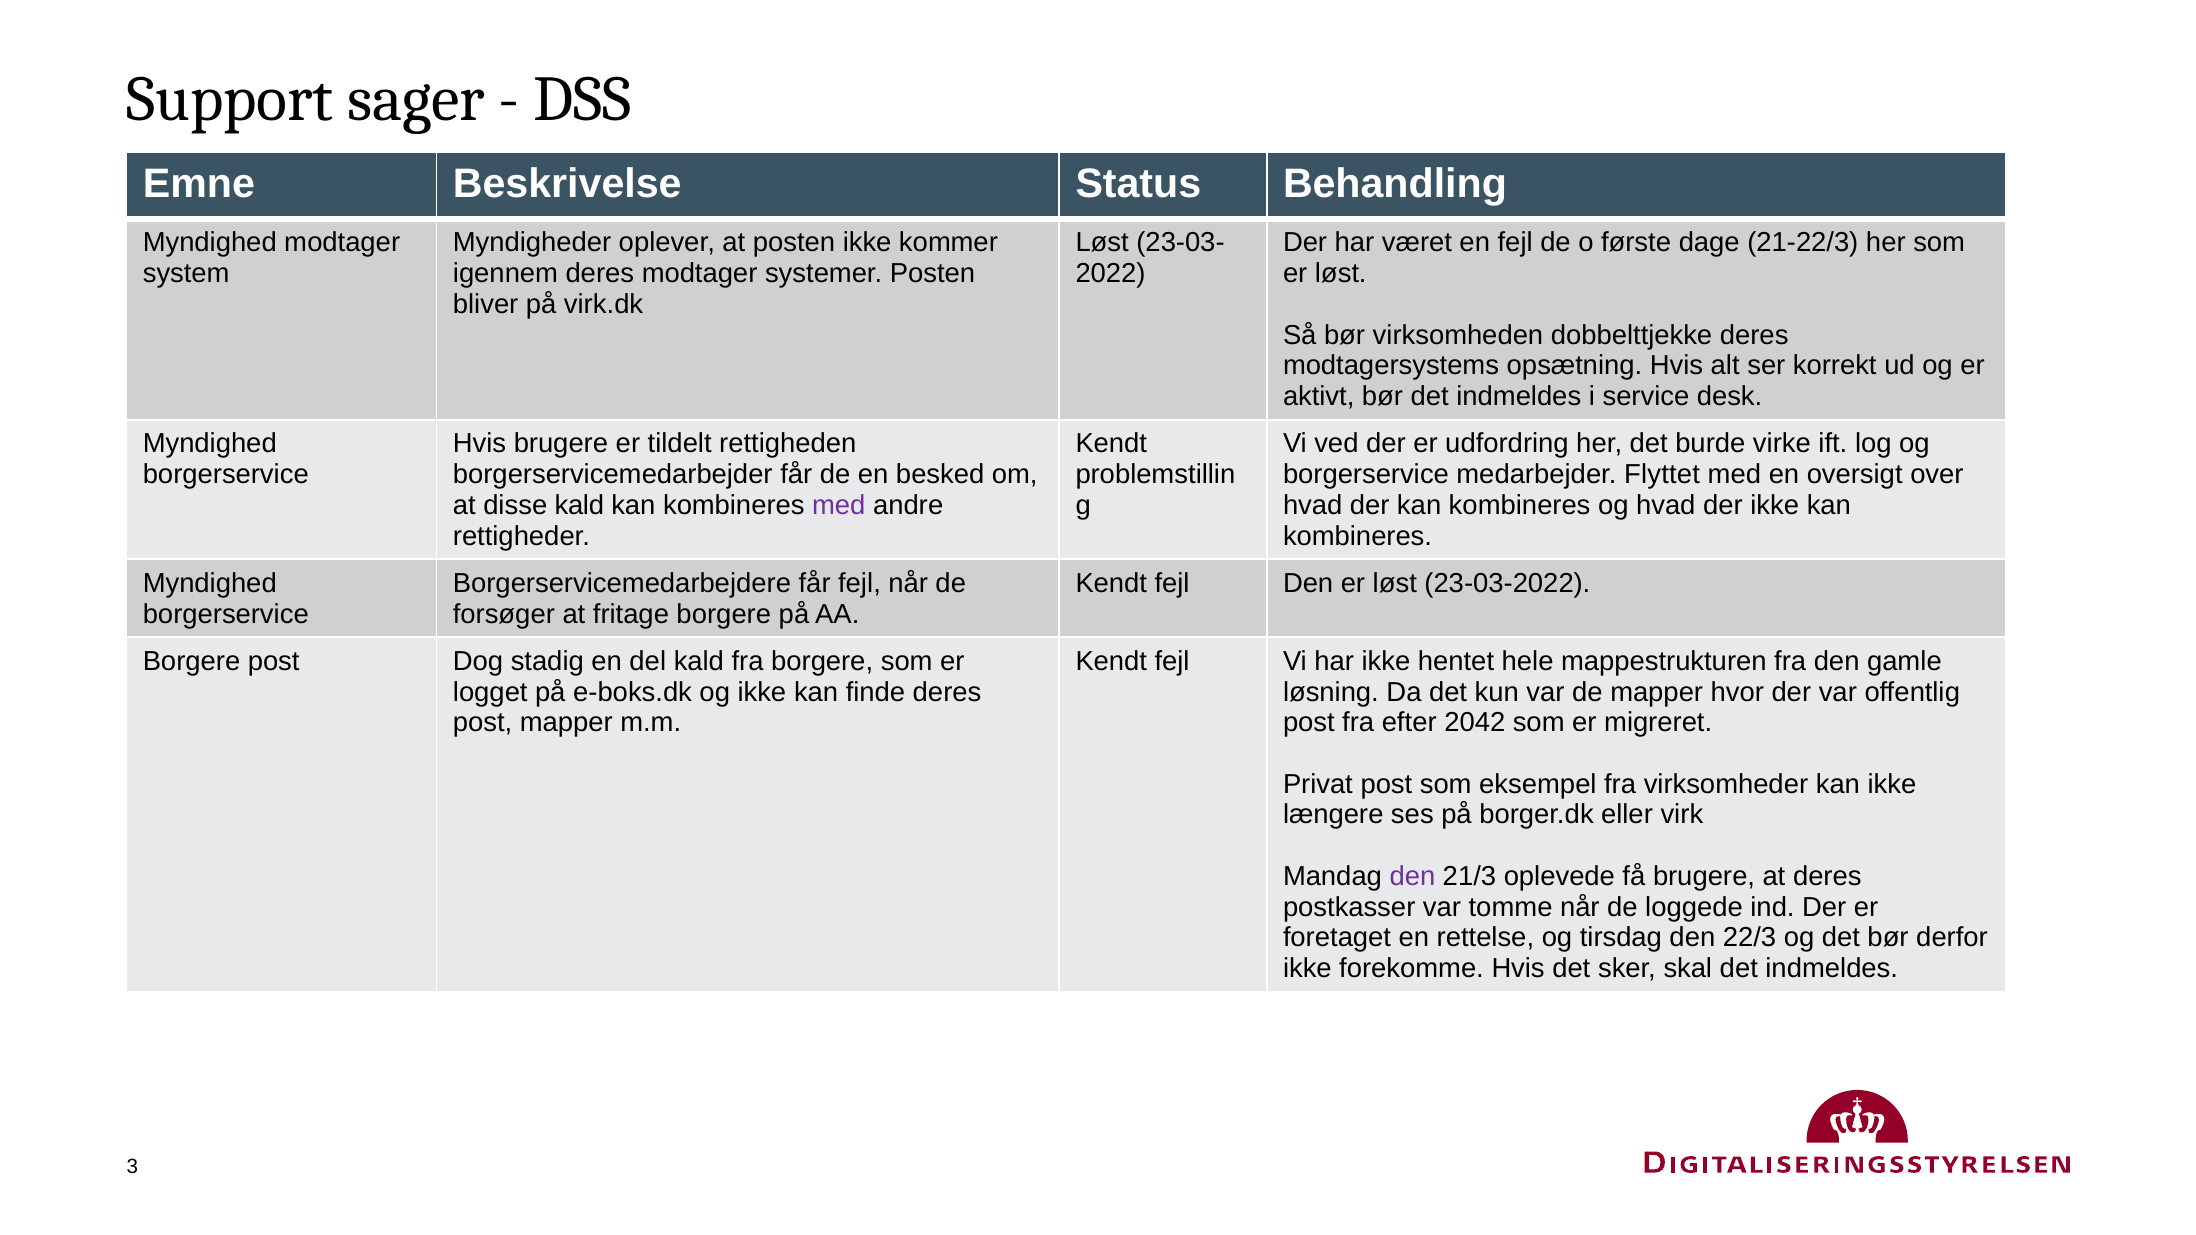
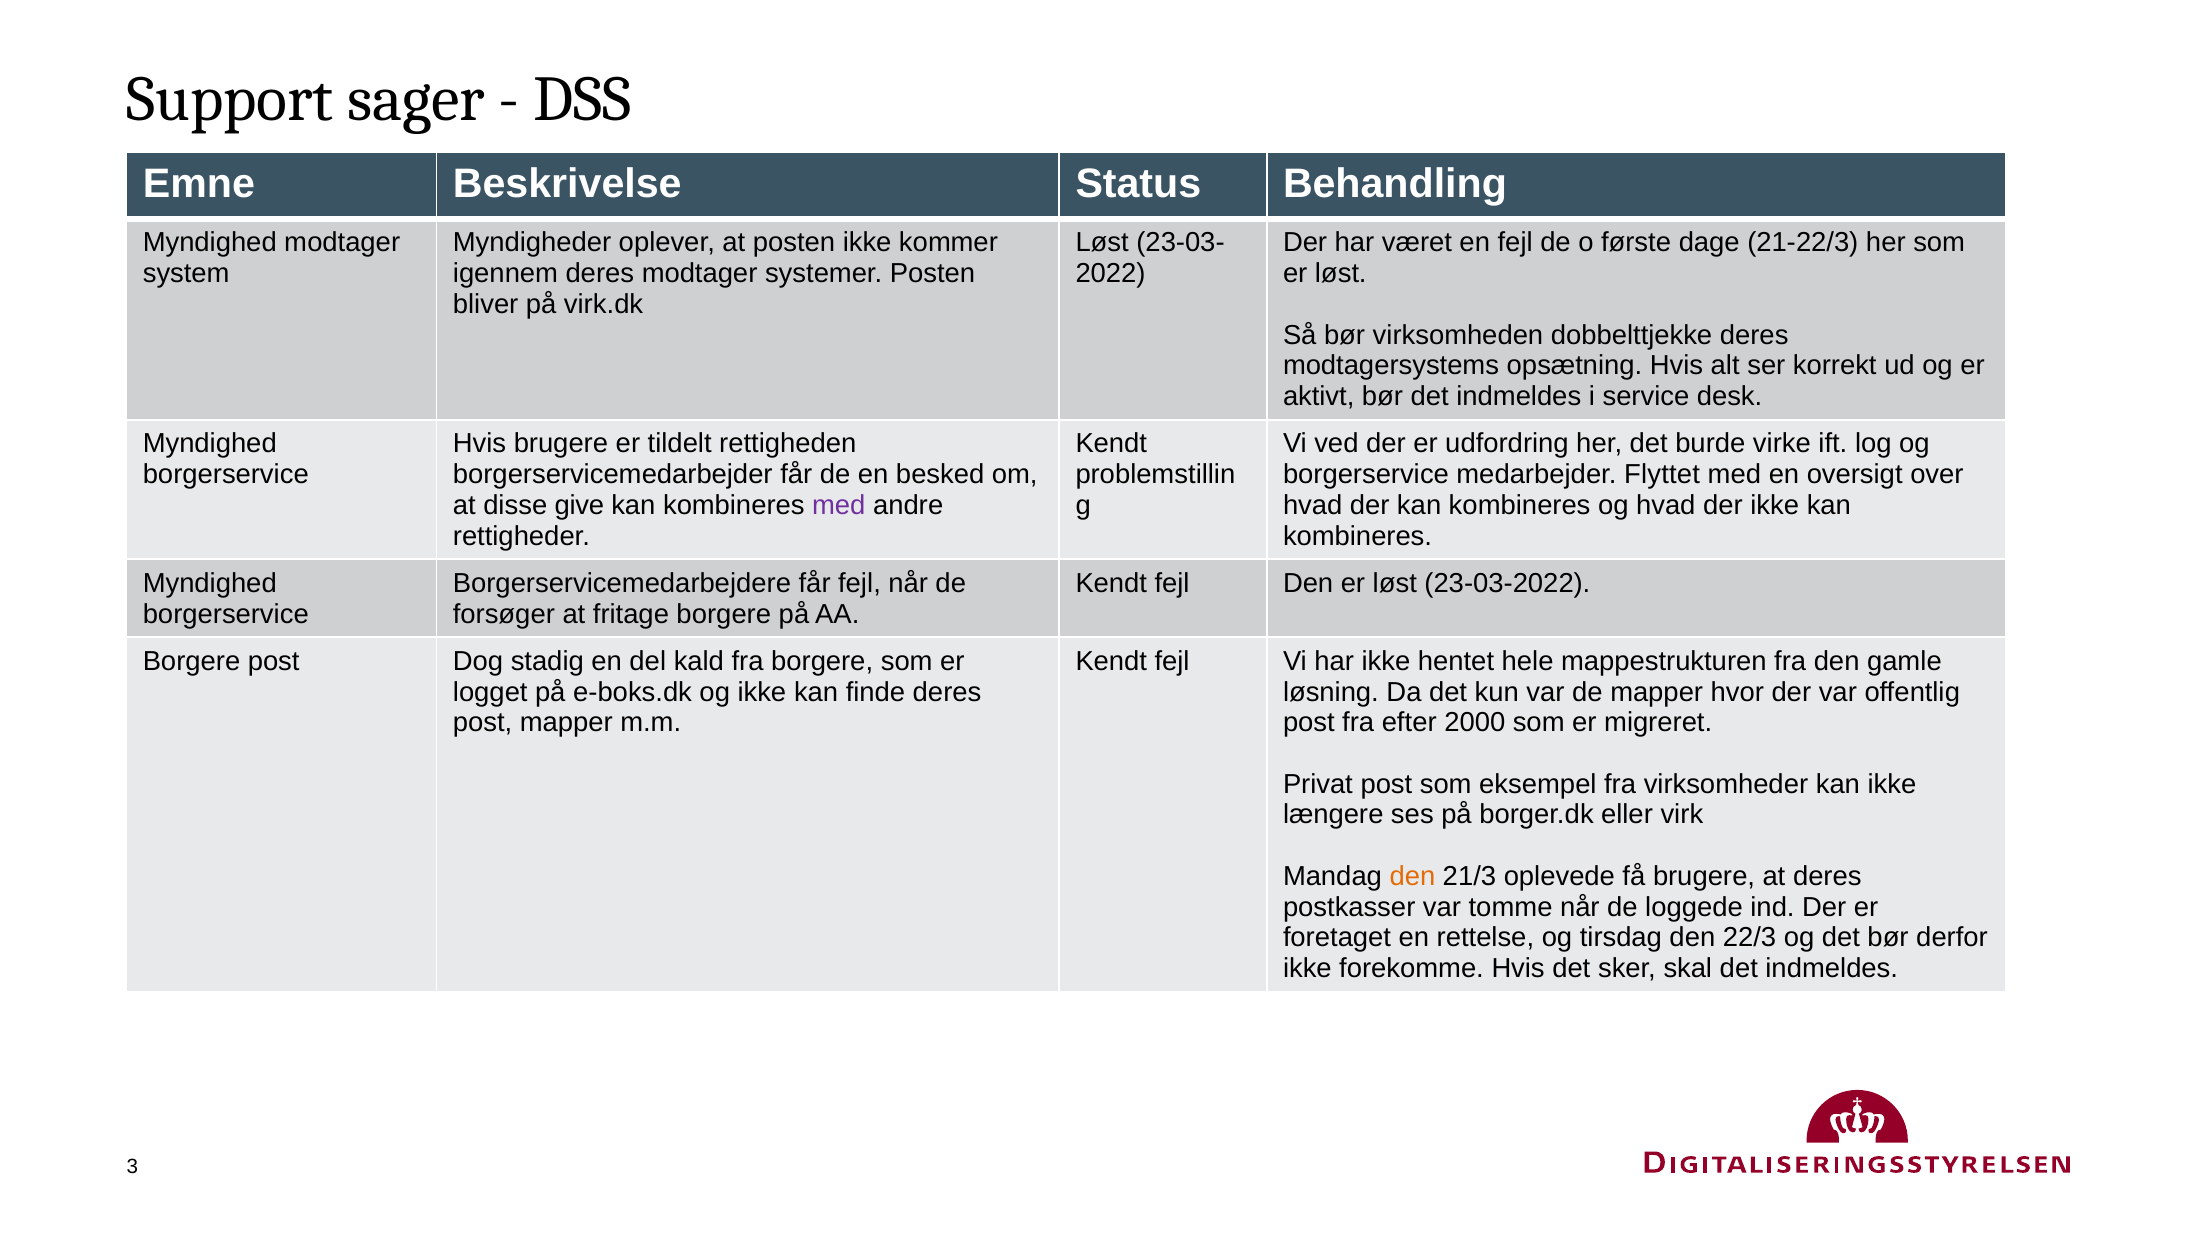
disse kald: kald -> give (579, 505)
2042: 2042 -> 2000 (1475, 723)
den colour: purple -> orange (1412, 877)
